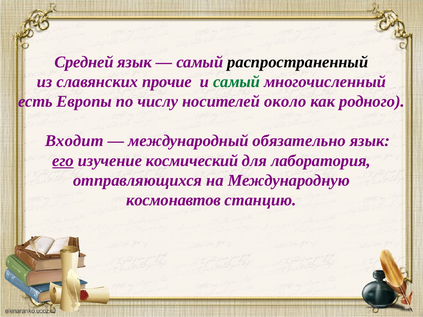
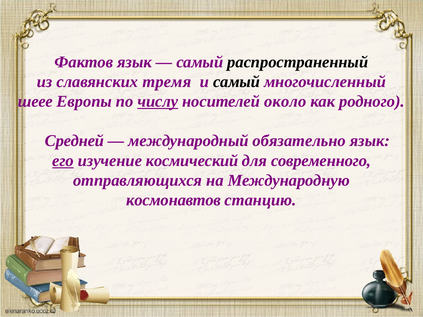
Средней: Средней -> Фактов (84, 62)
прочие: прочие -> тремя (167, 82)
самый colour: green -> black (237, 82)
есть: есть -> шеее (35, 101)
числу underline: none -> present (158, 101)
Входит: Входит -> Средней (75, 141)
лаборатория: лаборатория -> современного (321, 161)
